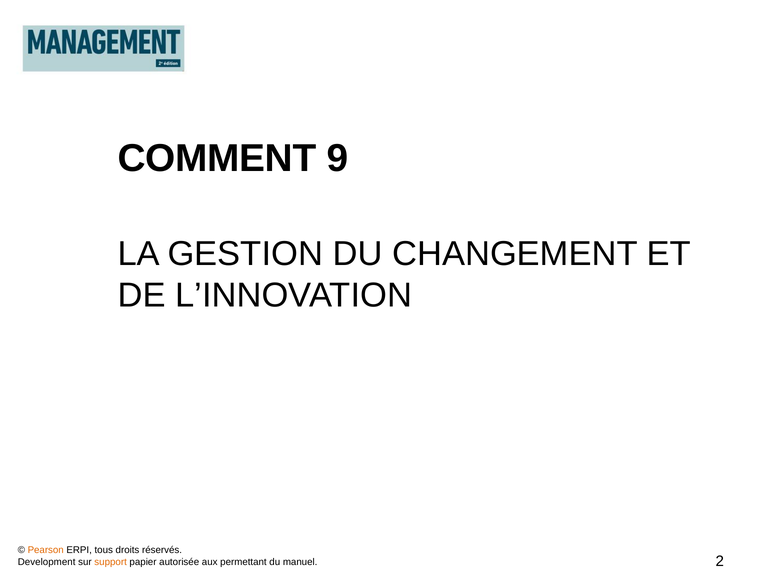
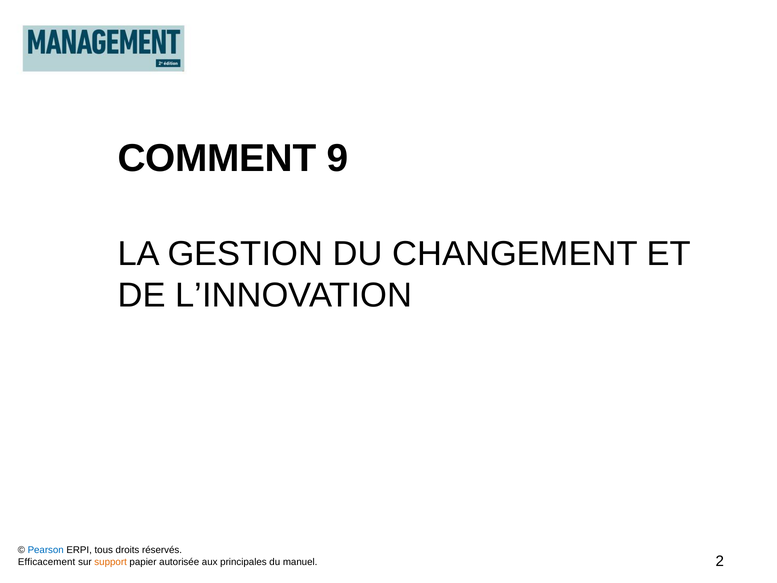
Pearson colour: orange -> blue (46, 550)
Development: Development -> Efficacement (47, 562)
permettant: permettant -> principales (243, 562)
